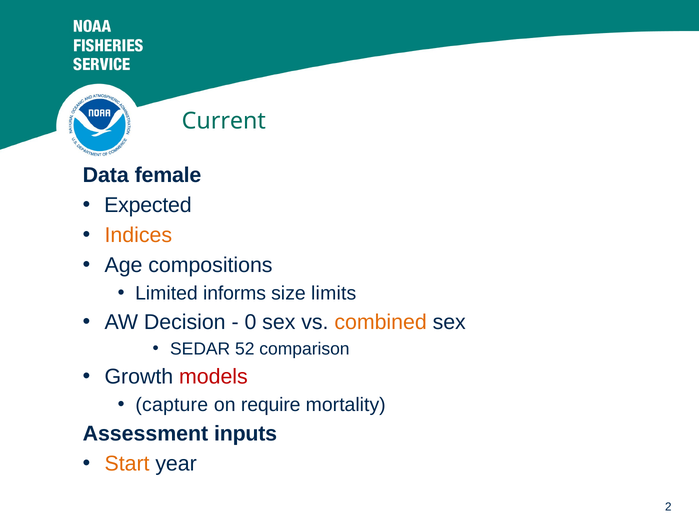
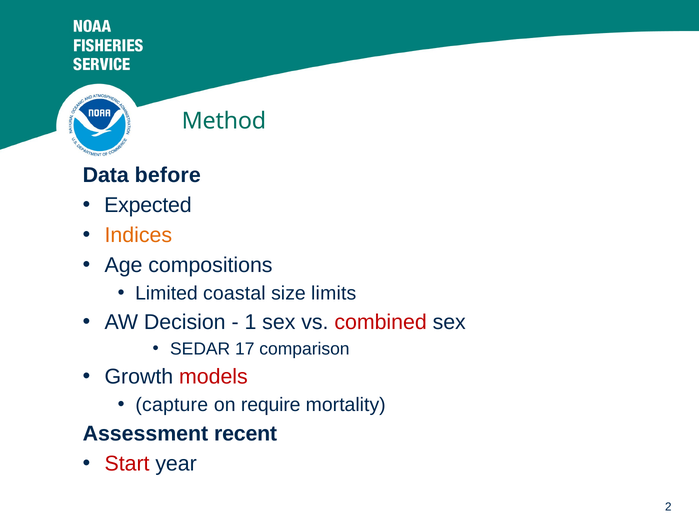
Current: Current -> Method (224, 121)
female: female -> before (168, 175)
informs: informs -> coastal (234, 293)
0: 0 -> 1 (250, 322)
combined colour: orange -> red (381, 322)
52: 52 -> 17 (245, 348)
inputs: inputs -> recent (246, 433)
Start colour: orange -> red (127, 463)
